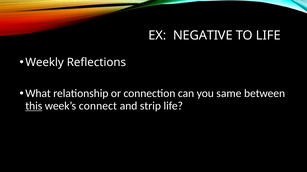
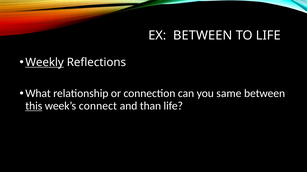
EX NEGATIVE: NEGATIVE -> BETWEEN (203, 35)
Weekly underline: none -> present (45, 63)
strip: strip -> than (150, 106)
